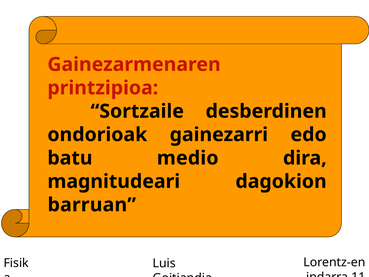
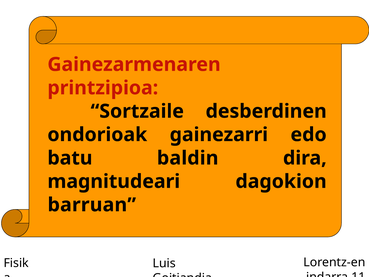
medio: medio -> baldin (188, 158)
